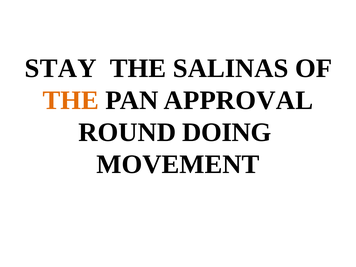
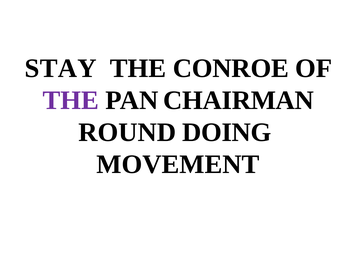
SALINAS: SALINAS -> CONROE (231, 68)
THE colour: orange -> purple (71, 100)
APPROVAL: APPROVAL -> CHAIRMAN (239, 100)
